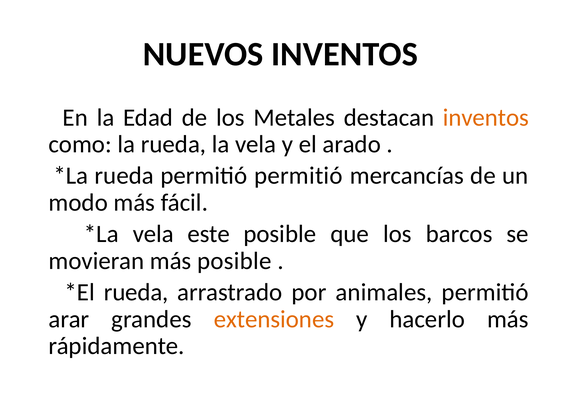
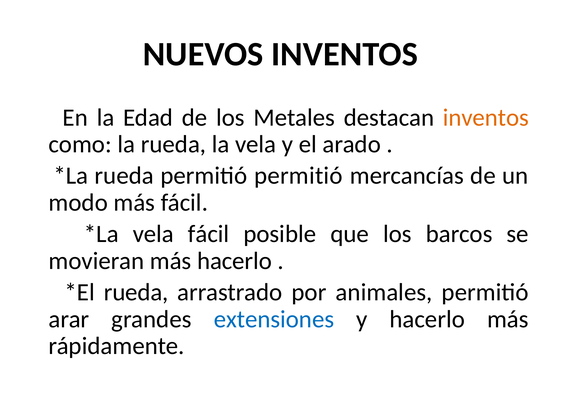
vela este: este -> fácil (209, 234)
más posible: posible -> hacerlo (234, 261)
extensiones colour: orange -> blue (274, 320)
